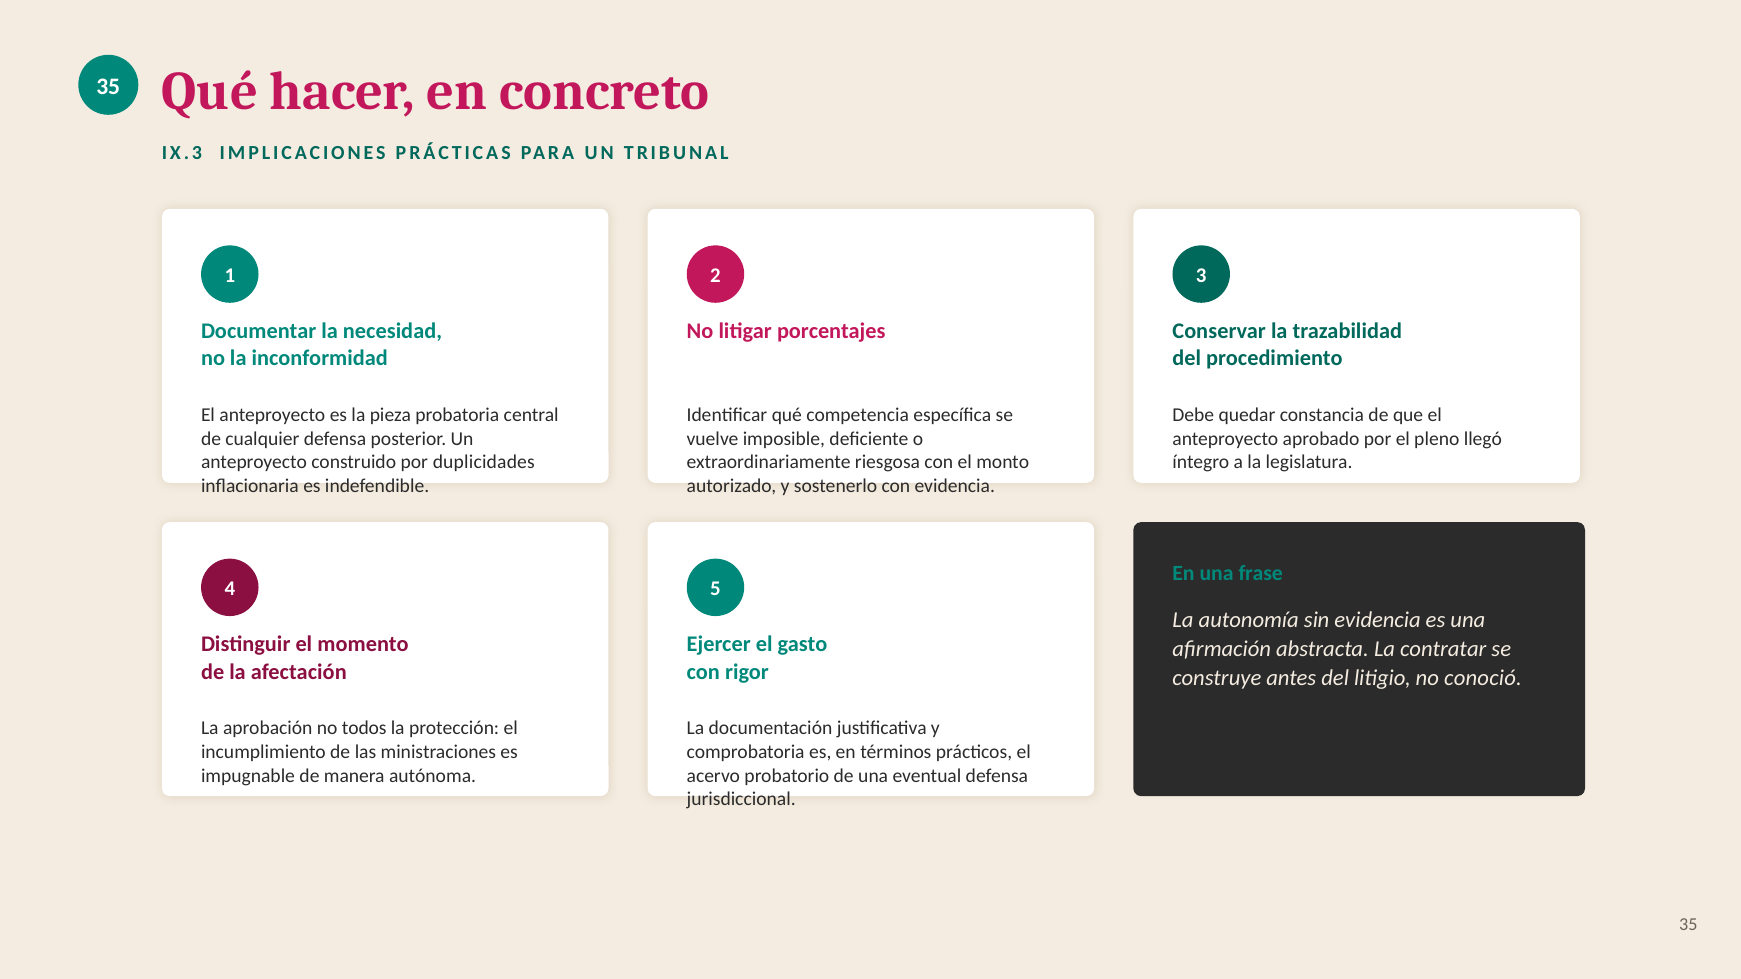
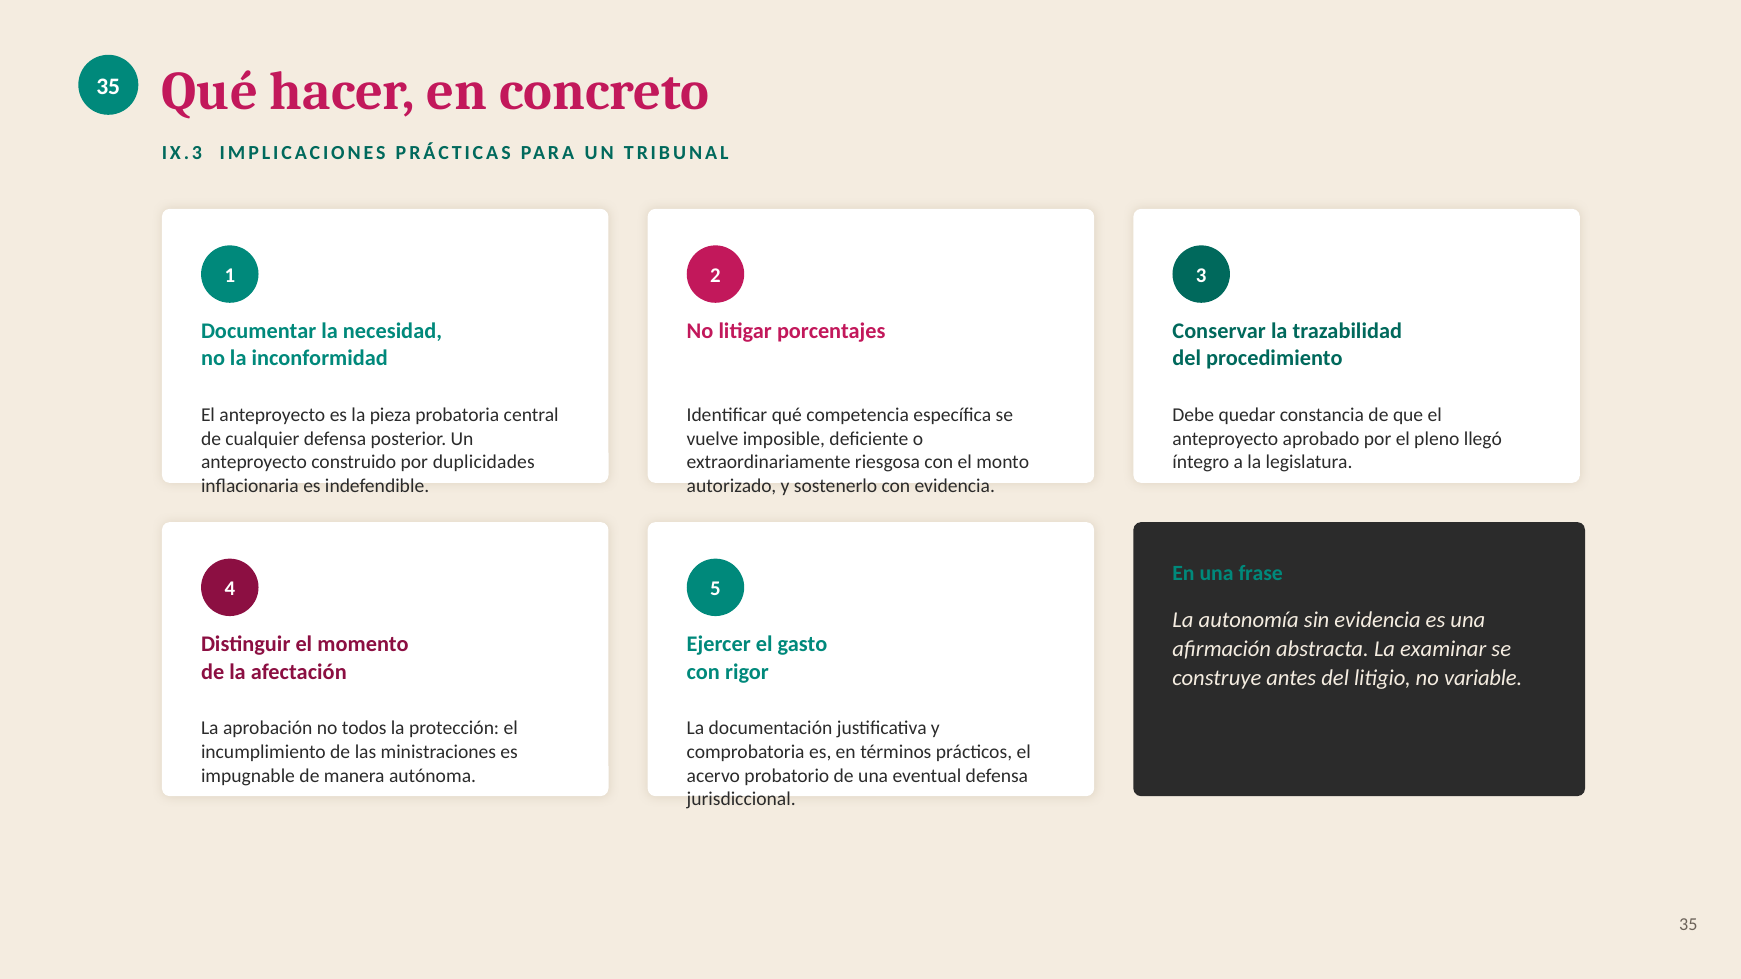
contratar: contratar -> examinar (1443, 649)
conoció: conoció -> variable (1483, 678)
